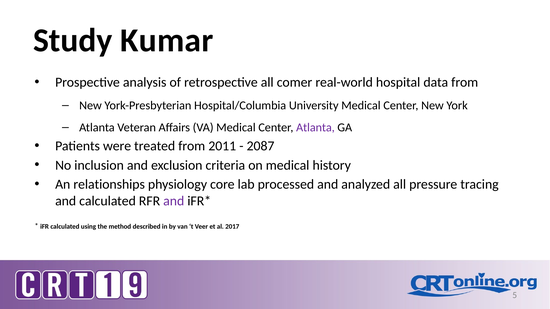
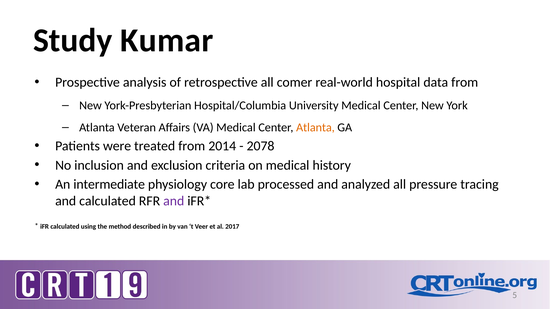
Atlanta colour: purple -> orange (315, 128)
2011: 2011 -> 2014 (222, 146)
2087: 2087 -> 2078 (261, 146)
relationships: relationships -> intermediate (109, 185)
